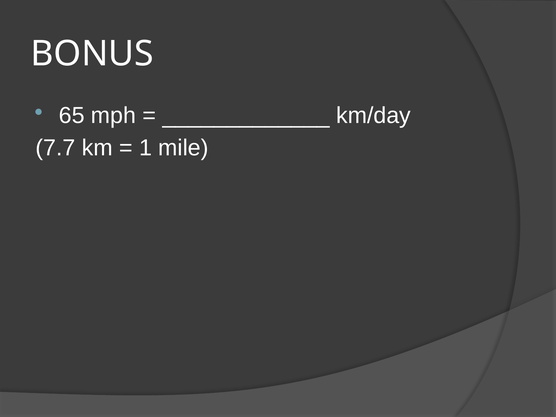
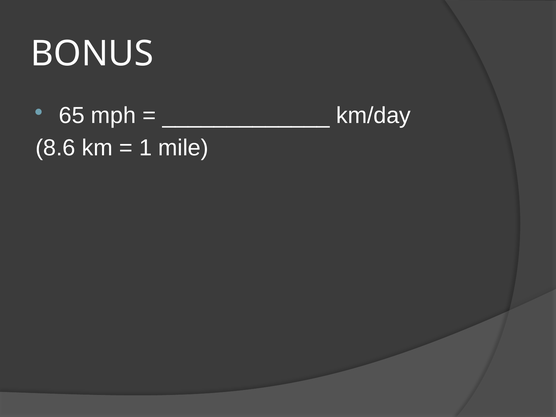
7.7: 7.7 -> 8.6 (55, 148)
